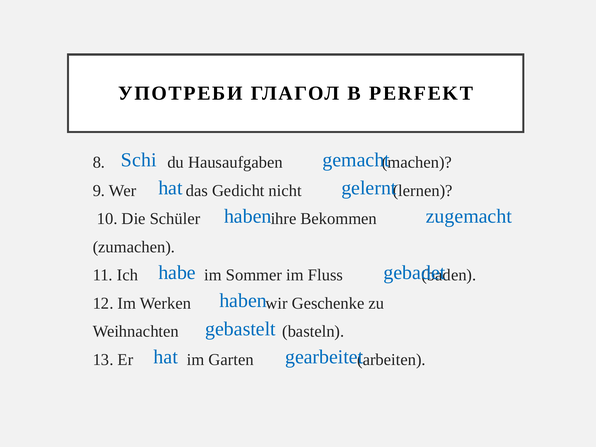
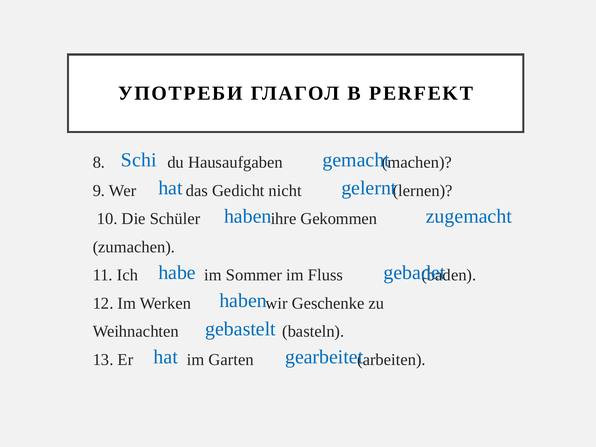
Bekommen: Bekommen -> Gekommen (339, 219)
